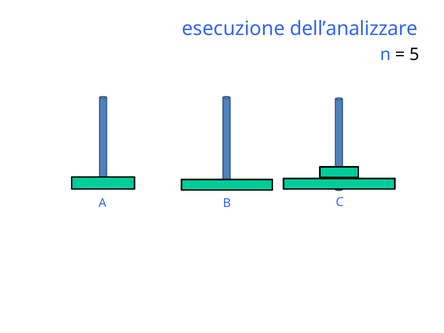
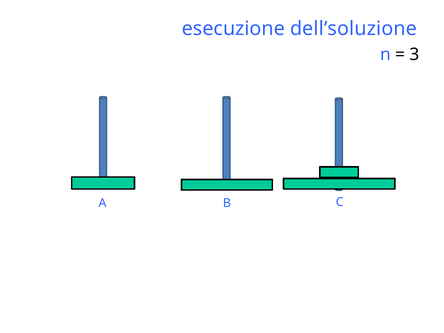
dell’analizzare: dell’analizzare -> dell’soluzione (354, 29)
5: 5 -> 3 (415, 54)
